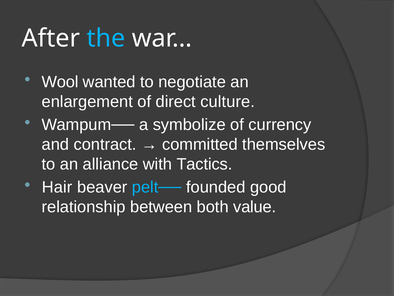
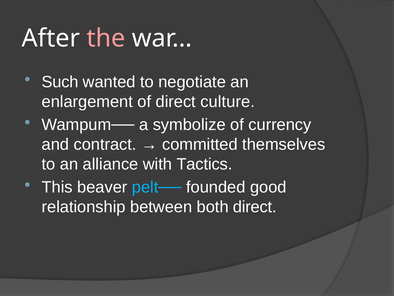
the colour: light blue -> pink (106, 38)
Wool: Wool -> Such (60, 82)
Hair: Hair -> This (57, 187)
both value: value -> direct (255, 207)
